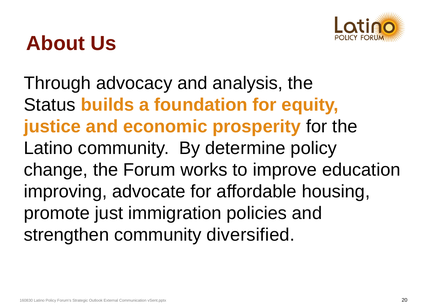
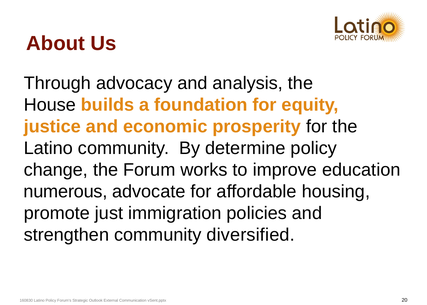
Status: Status -> House (50, 105)
improving: improving -> numerous (65, 192)
